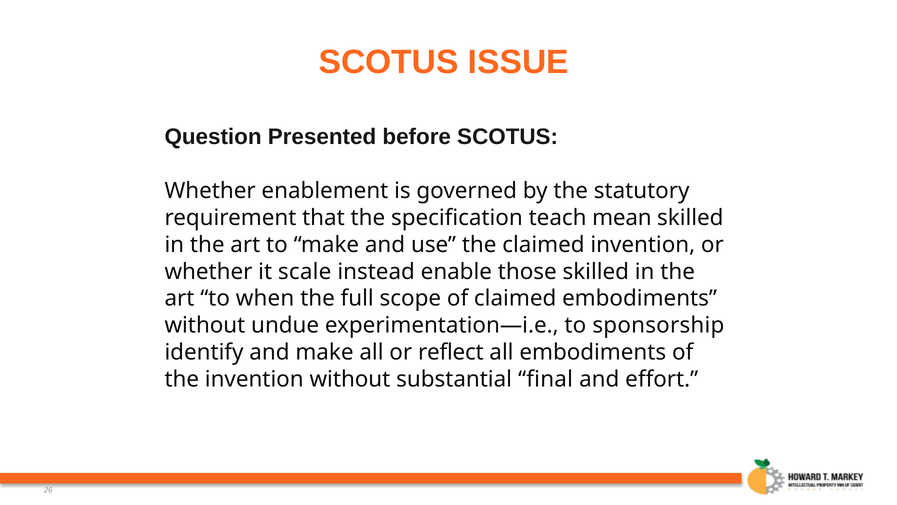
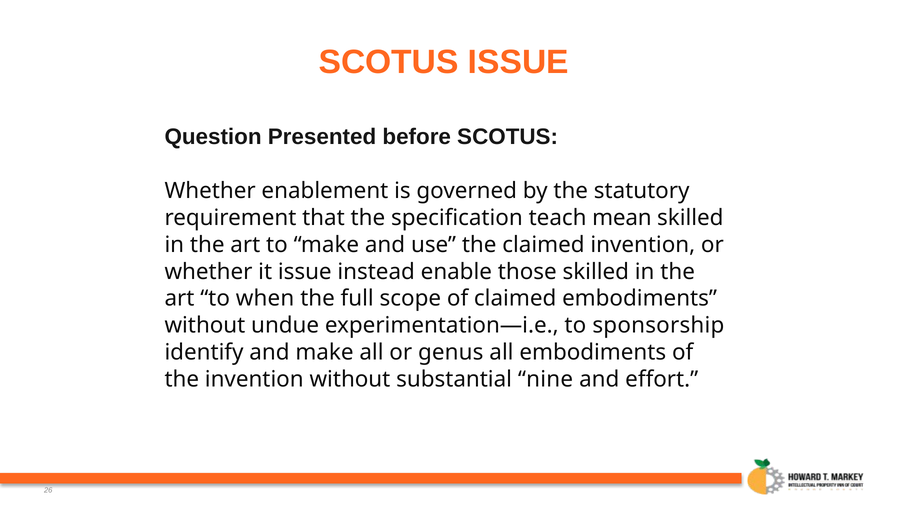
it scale: scale -> issue (305, 271)
reflect: reflect -> genus (451, 352)
final: final -> nine (545, 379)
